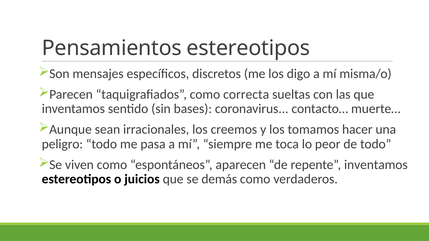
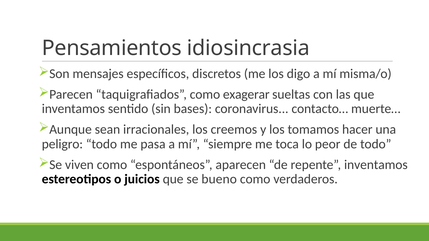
Pensamientos estereotipos: estereotipos -> idiosincrasia (248, 48)
correcta: correcta -> exagerar (246, 94)
demás: demás -> bueno (219, 179)
